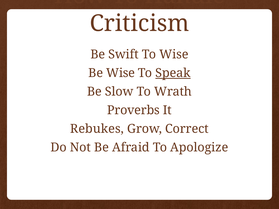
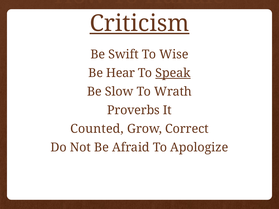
Criticism underline: none -> present (140, 23)
Be Wise: Wise -> Hear (121, 73)
Rebukes: Rebukes -> Counted (97, 129)
